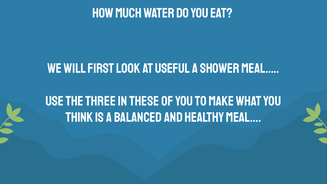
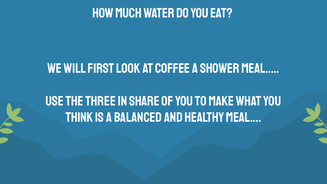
useful: useful -> coffee (173, 68)
these: these -> share (144, 101)
